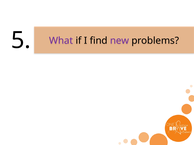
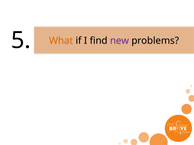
What colour: purple -> orange (61, 41)
